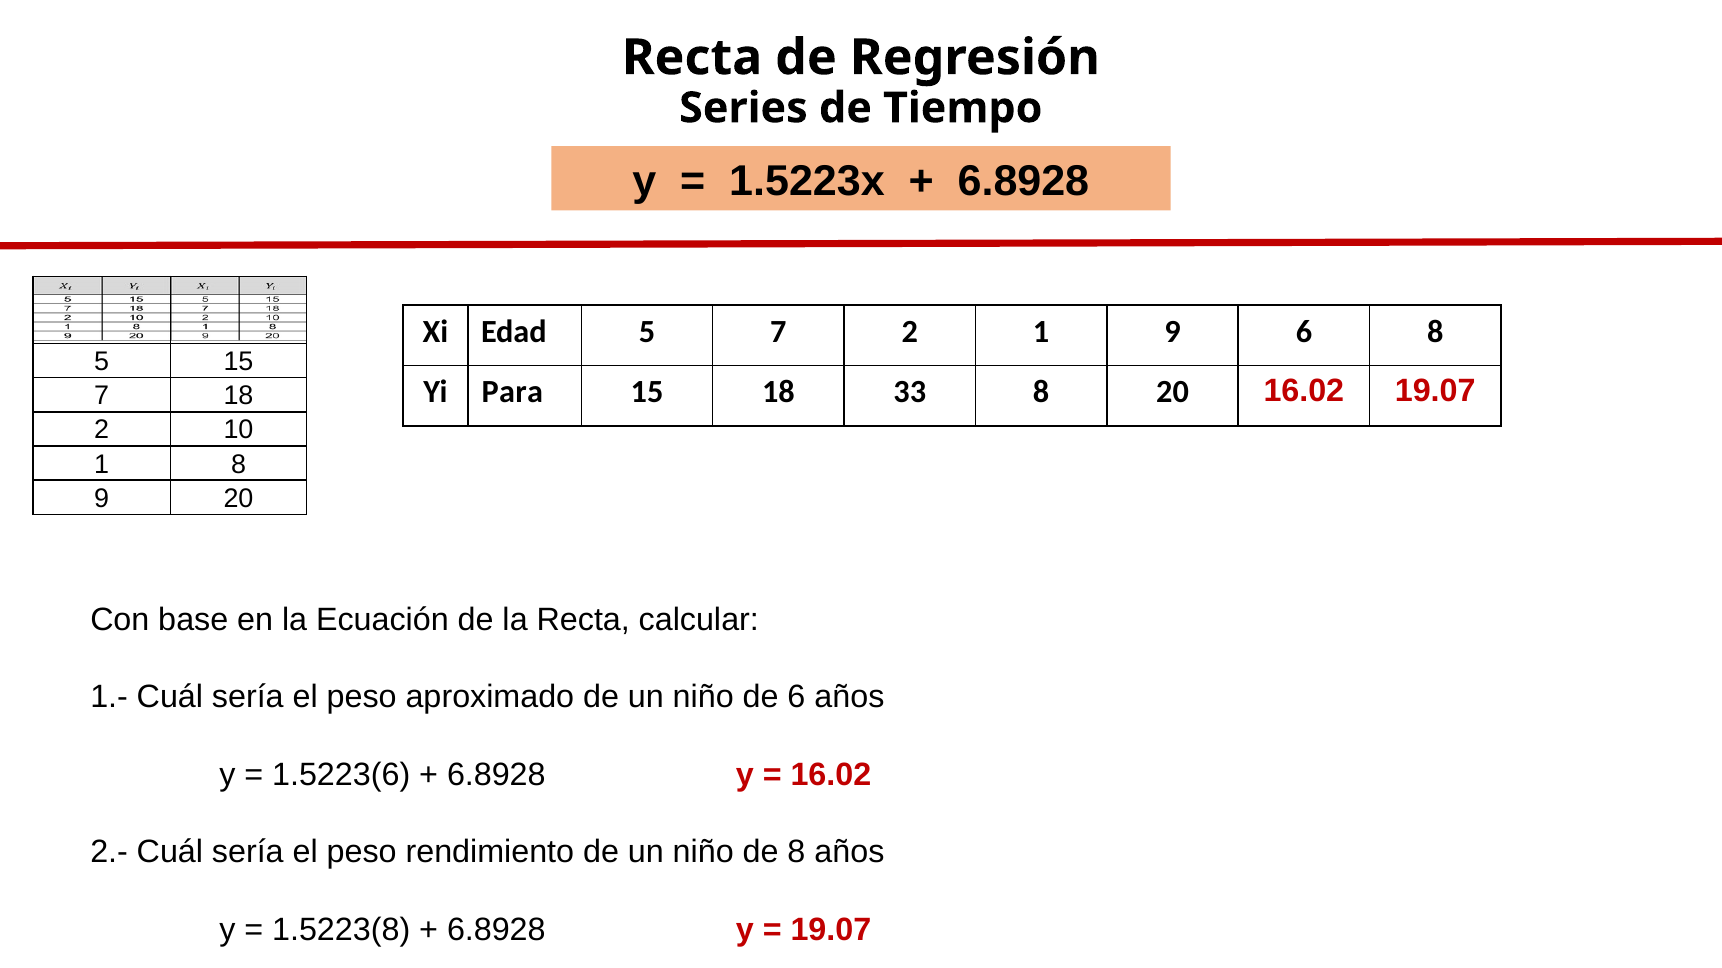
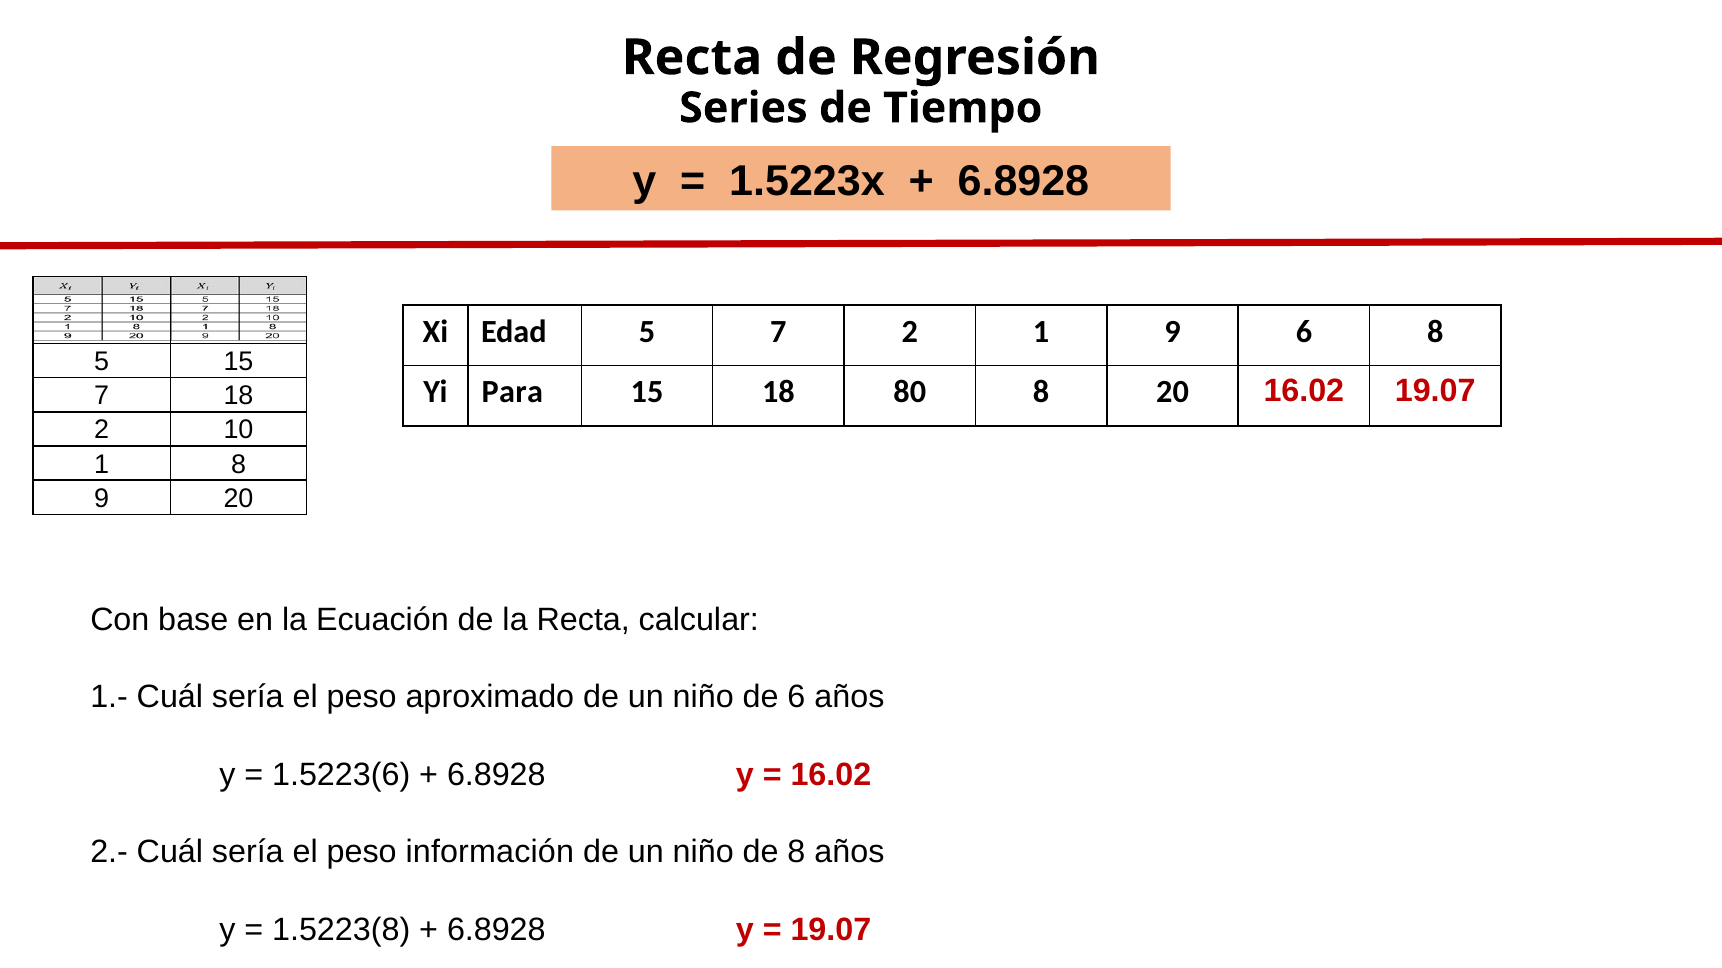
33: 33 -> 80 (910, 392)
rendimiento: rendimiento -> información (490, 853)
